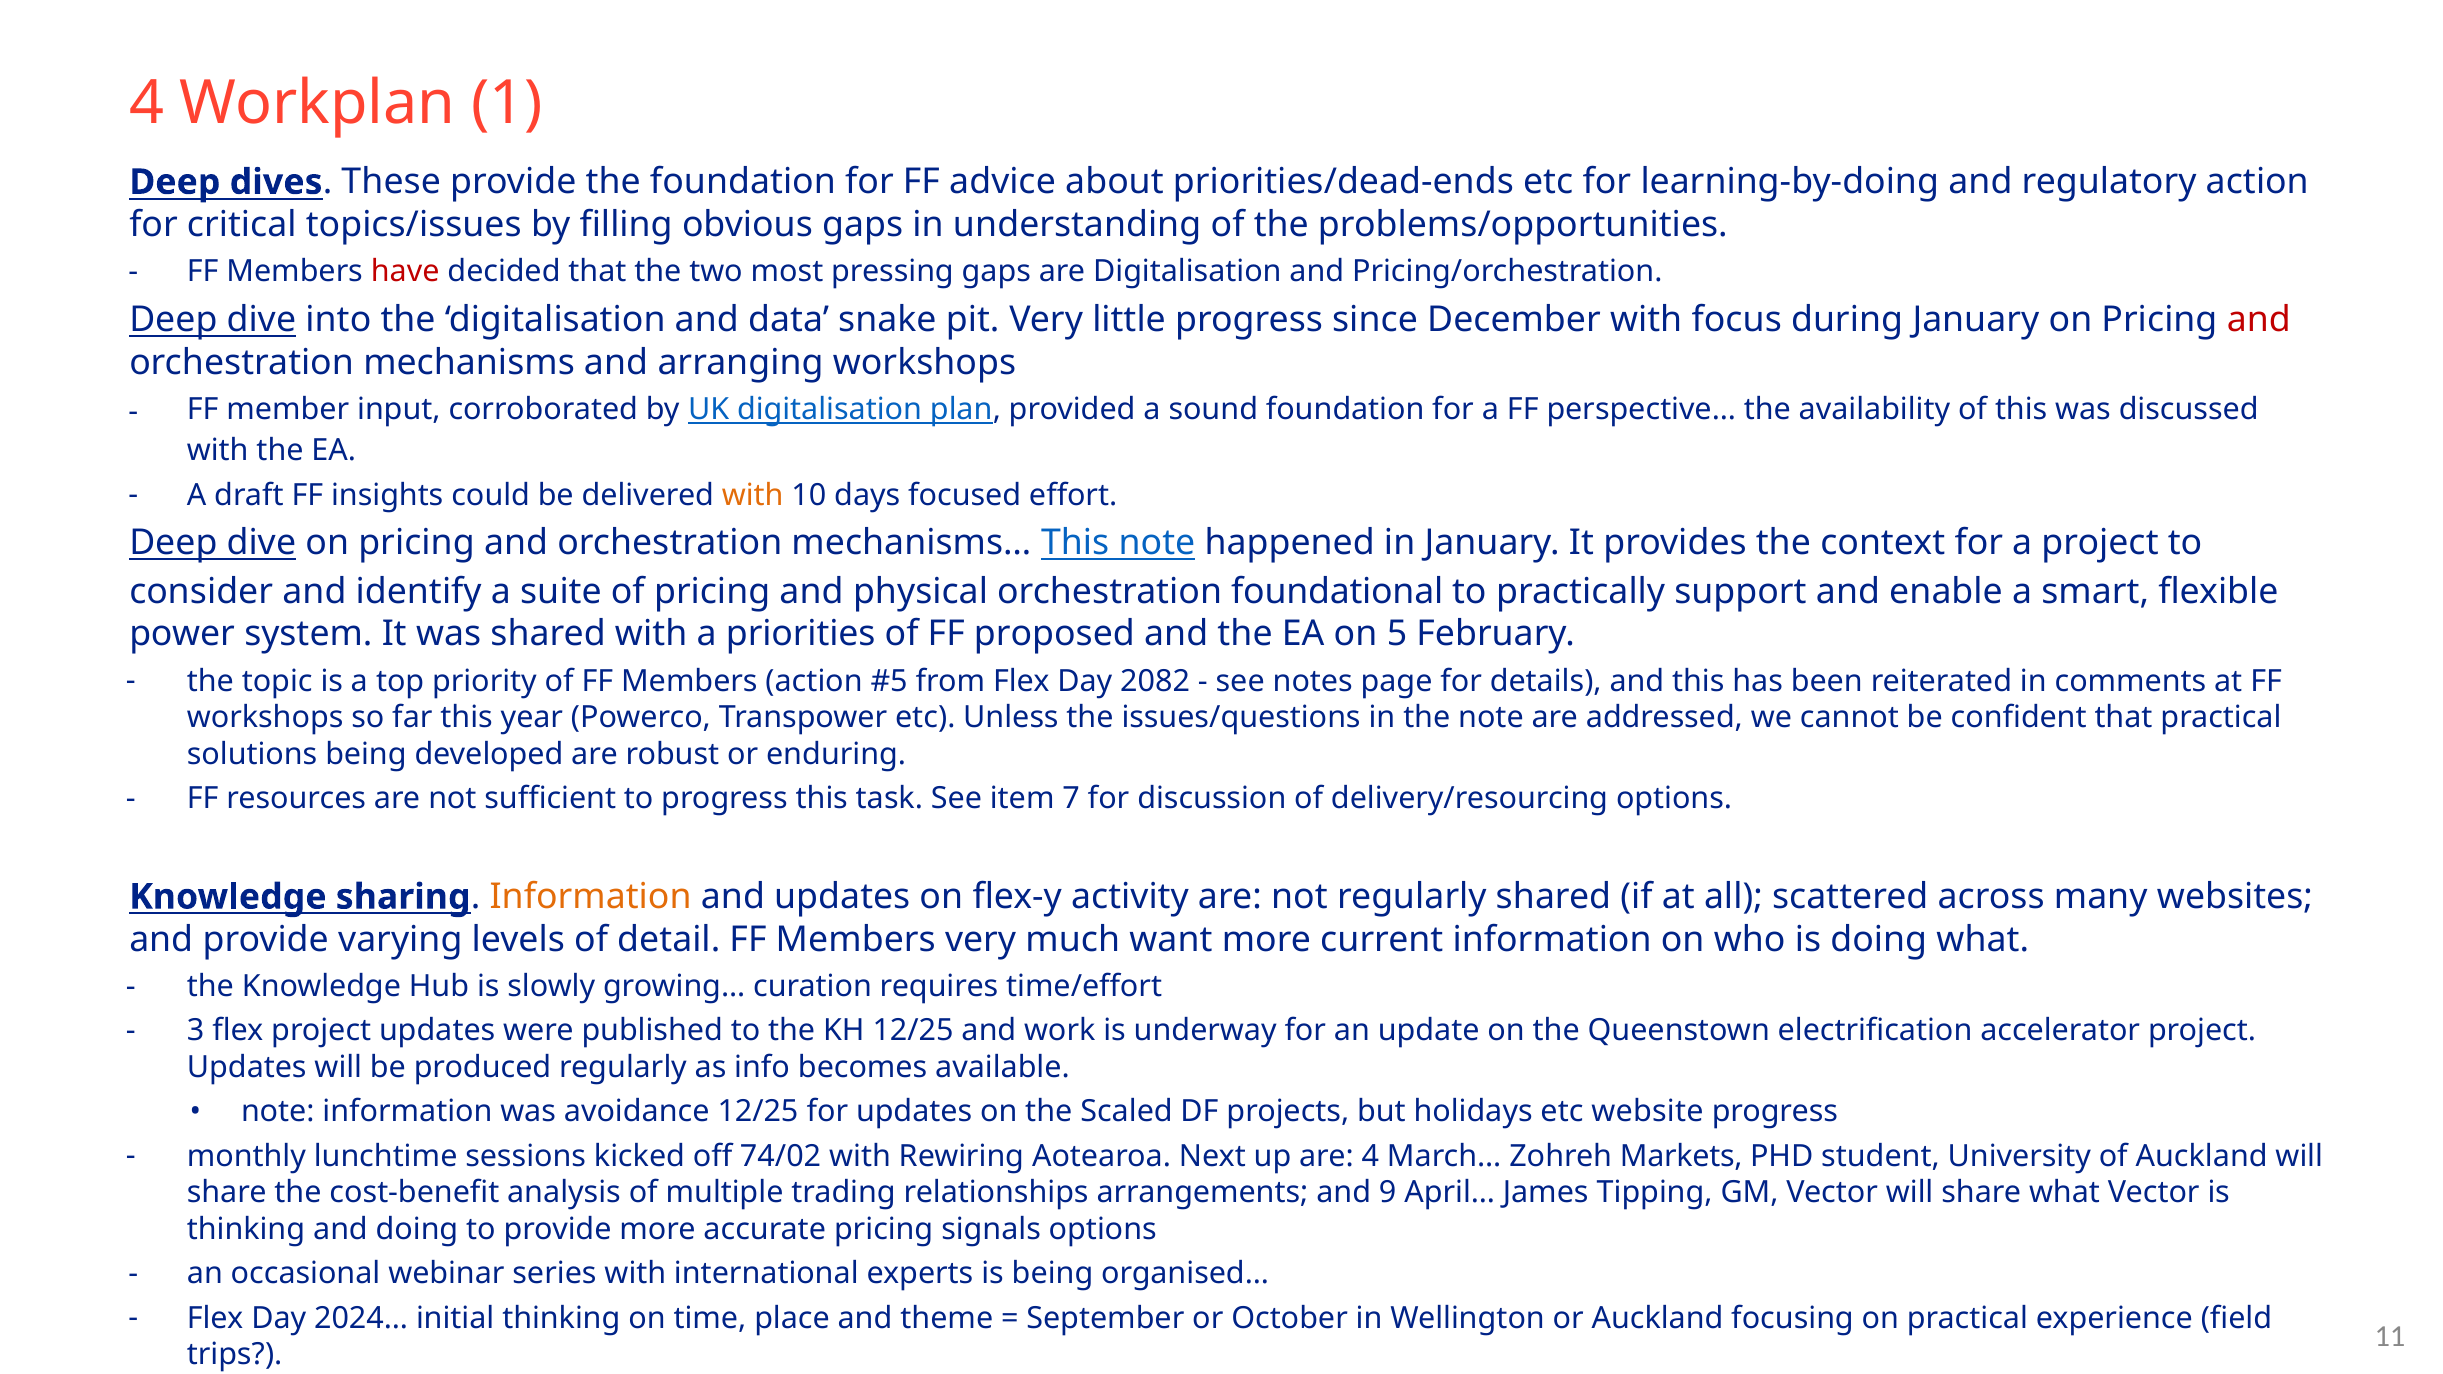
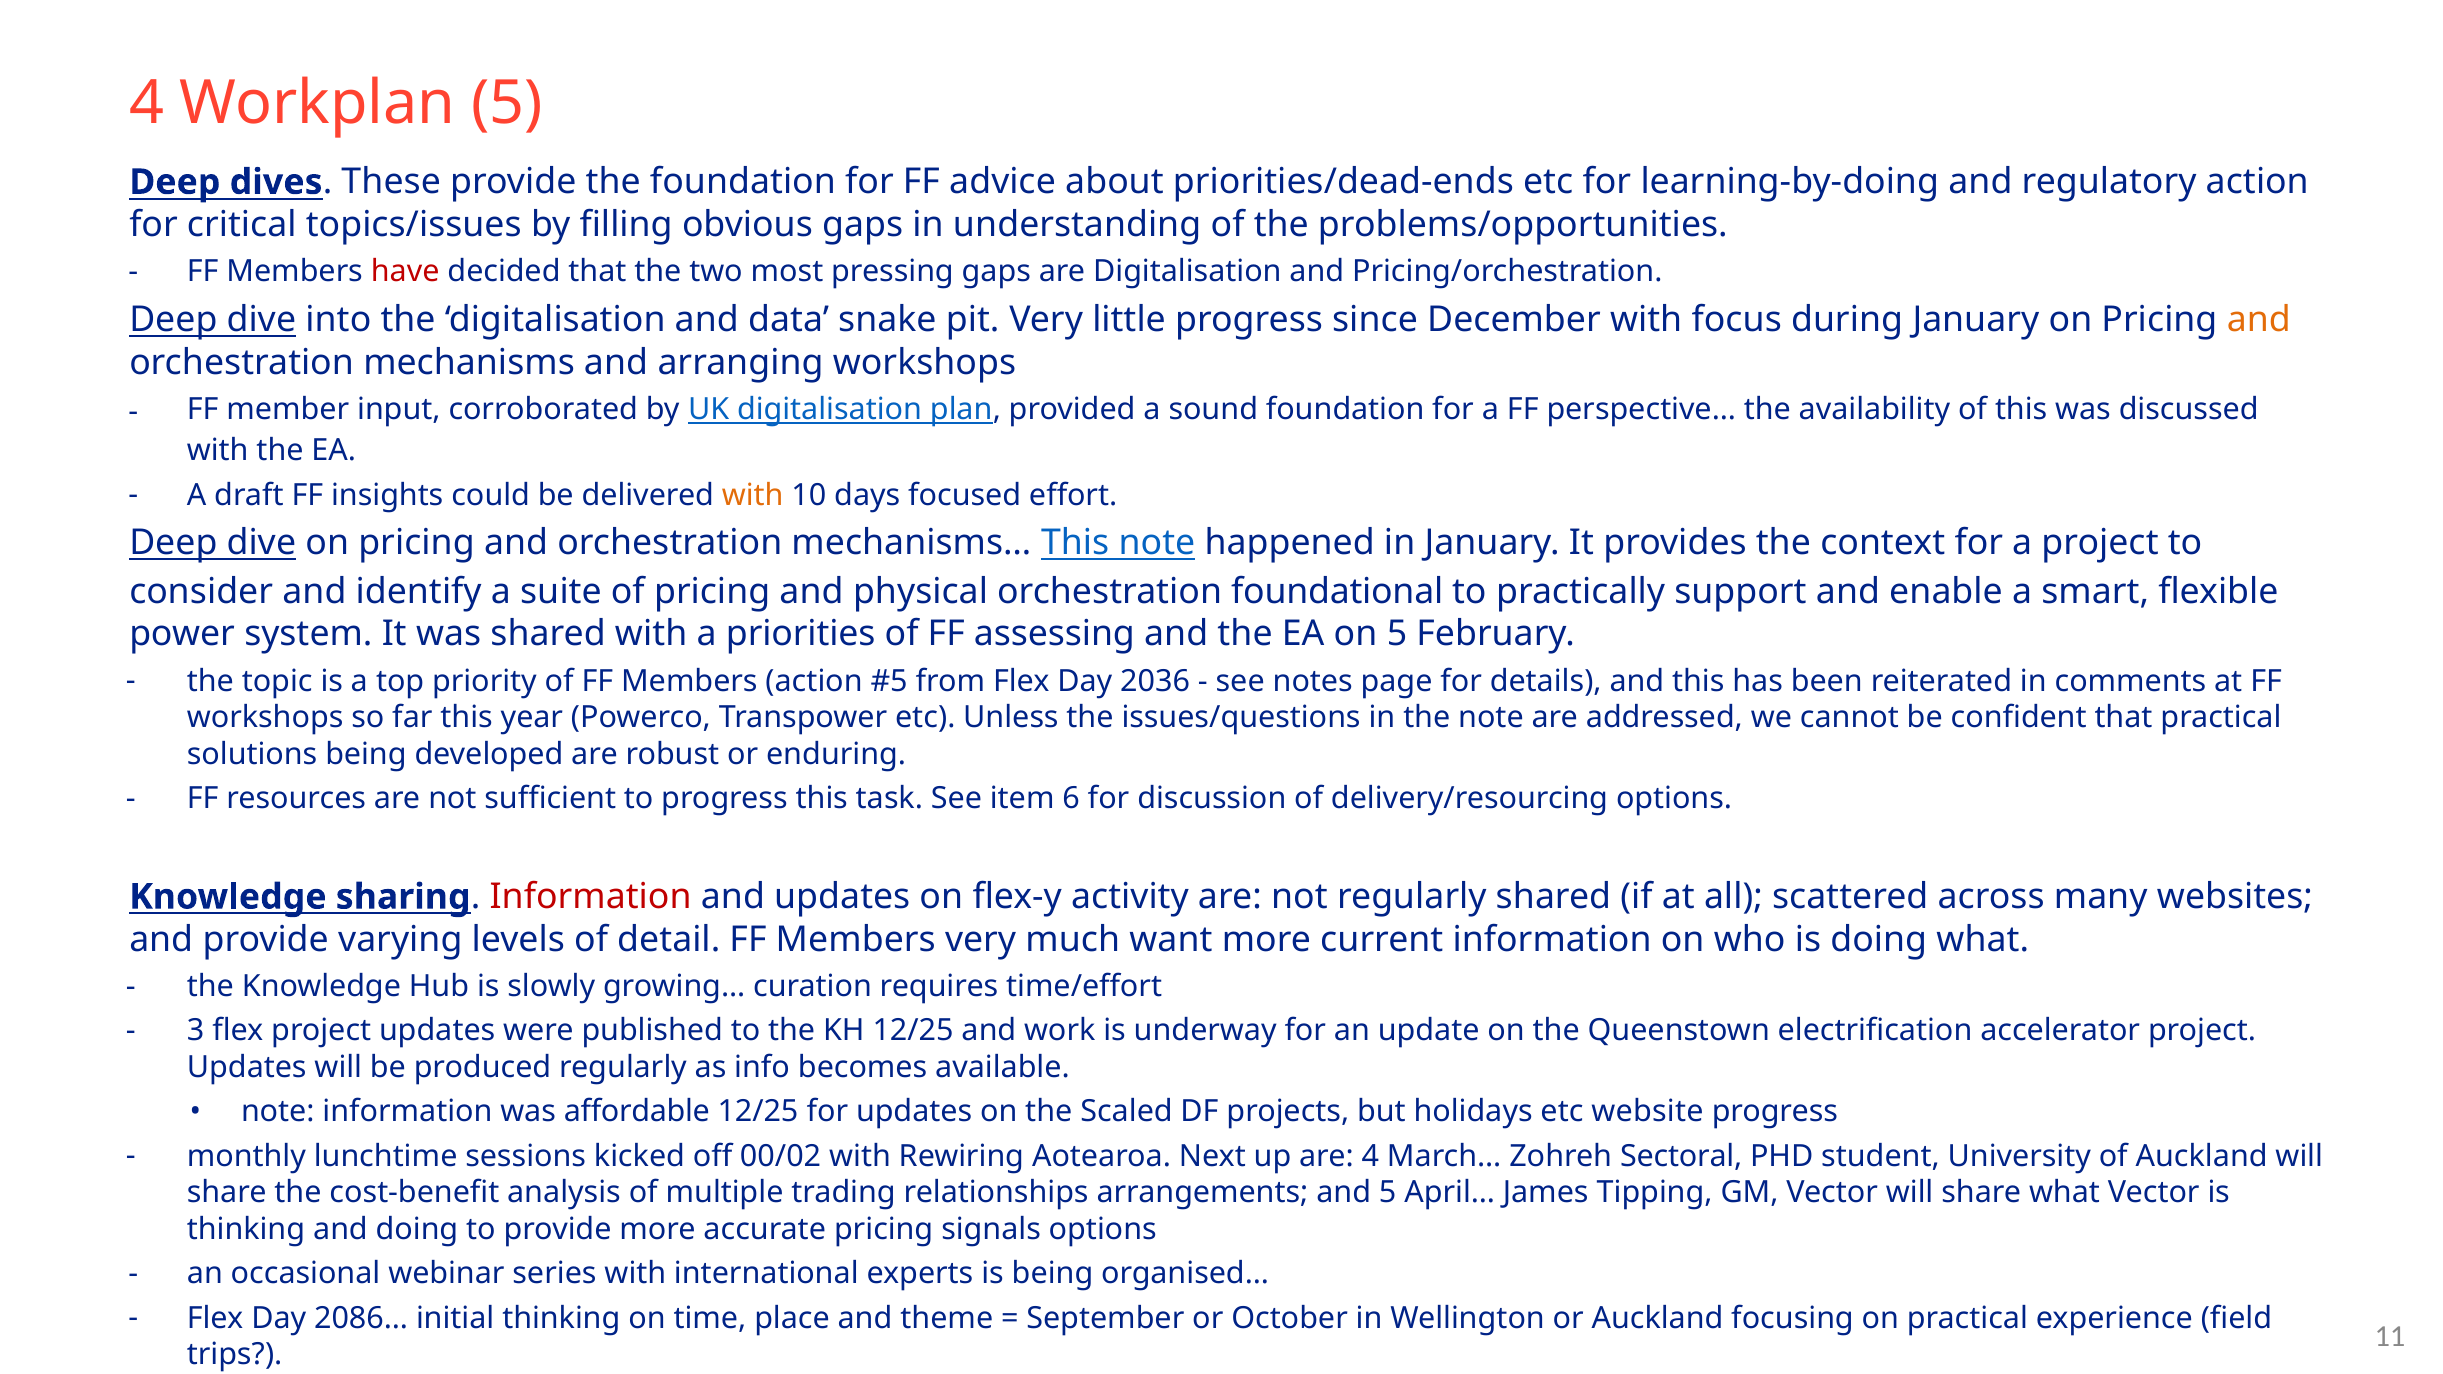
Workplan 1: 1 -> 5 (507, 103)
and colour: red -> orange (2259, 320)
proposed: proposed -> assessing (1054, 634)
2082: 2082 -> 2036 (1155, 681)
7: 7 -> 6 (1071, 799)
Information colour: orange -> red (591, 897)
avoidance: avoidance -> affordable (637, 1112)
74/02: 74/02 -> 00/02 (781, 1156)
Markets: Markets -> Sectoral (1681, 1156)
and 9: 9 -> 5 (1388, 1193)
2024…: 2024… -> 2086… (361, 1318)
